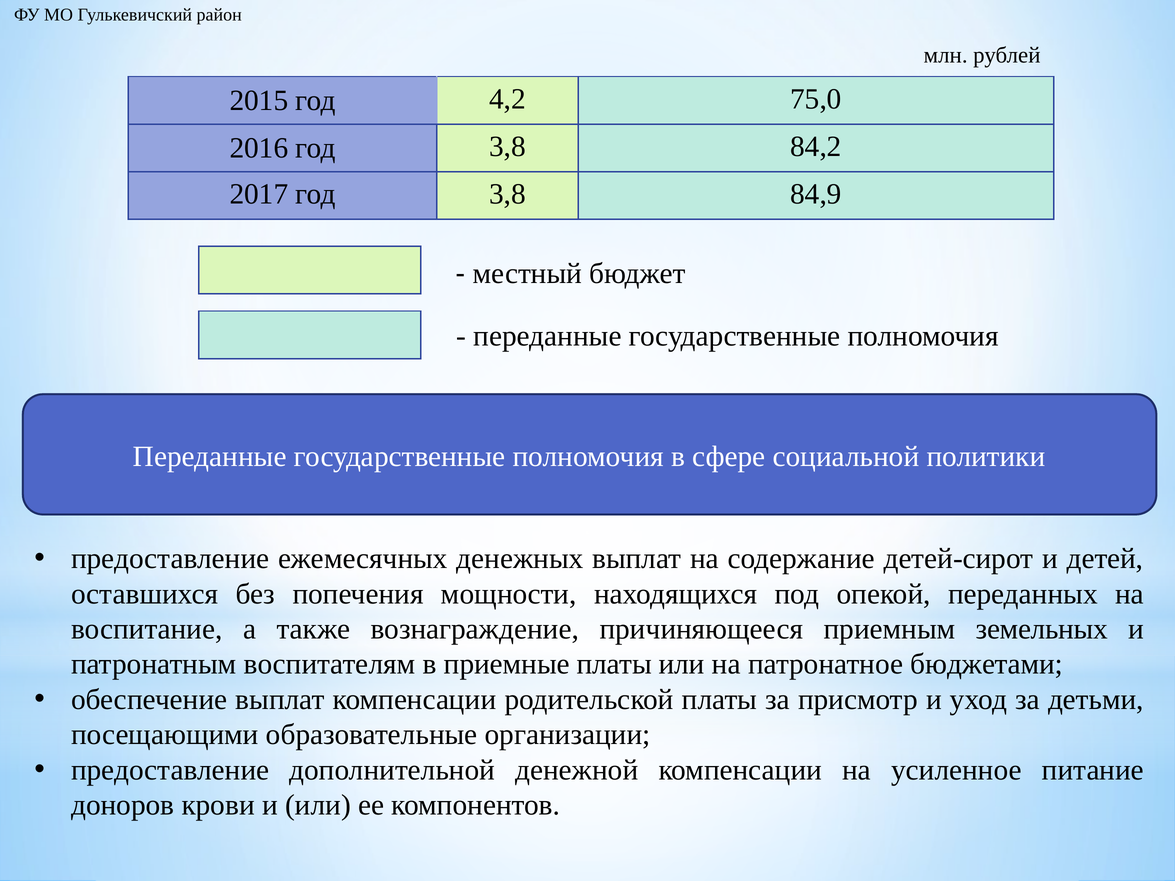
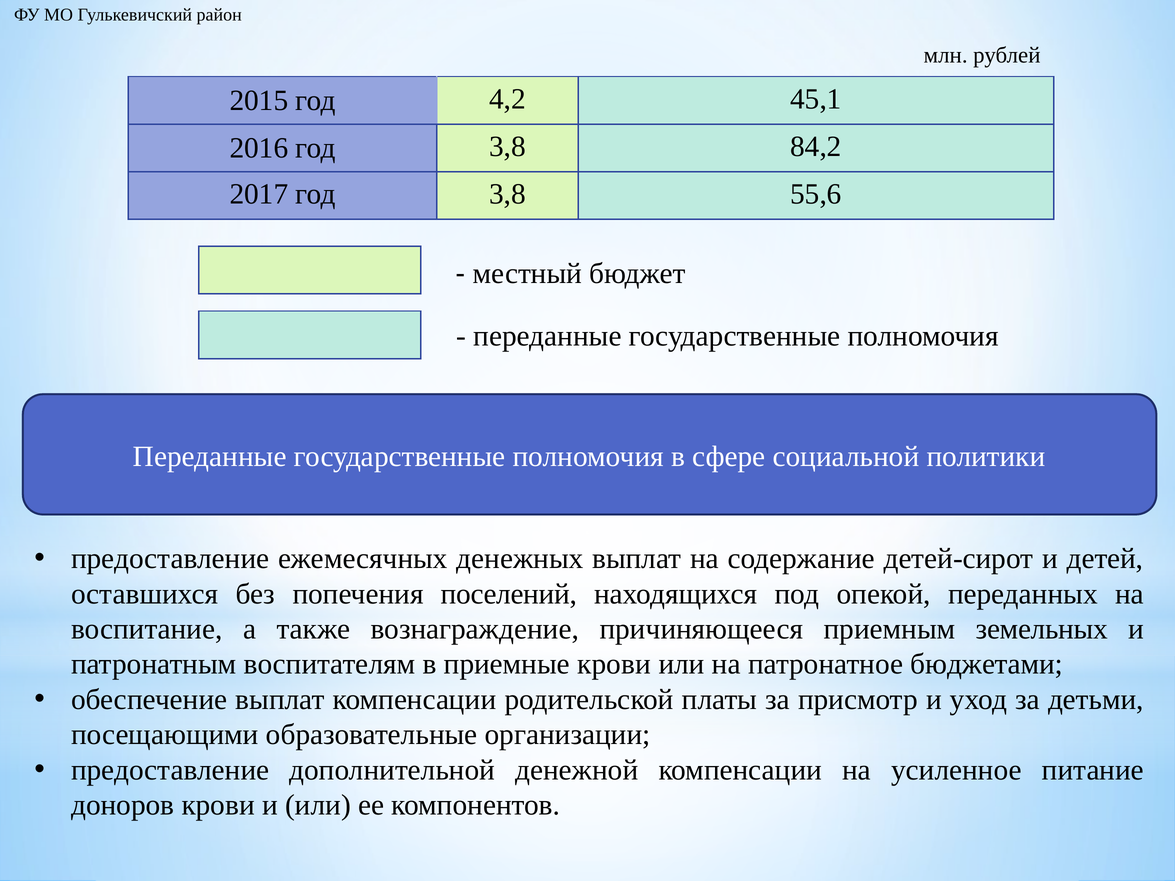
75,0: 75,0 -> 45,1 (816, 99)
84,9: 84,9 -> 55,6 (816, 194)
мощности: мощности -> поселений (509, 594)
приемные платы: платы -> крови (614, 664)
